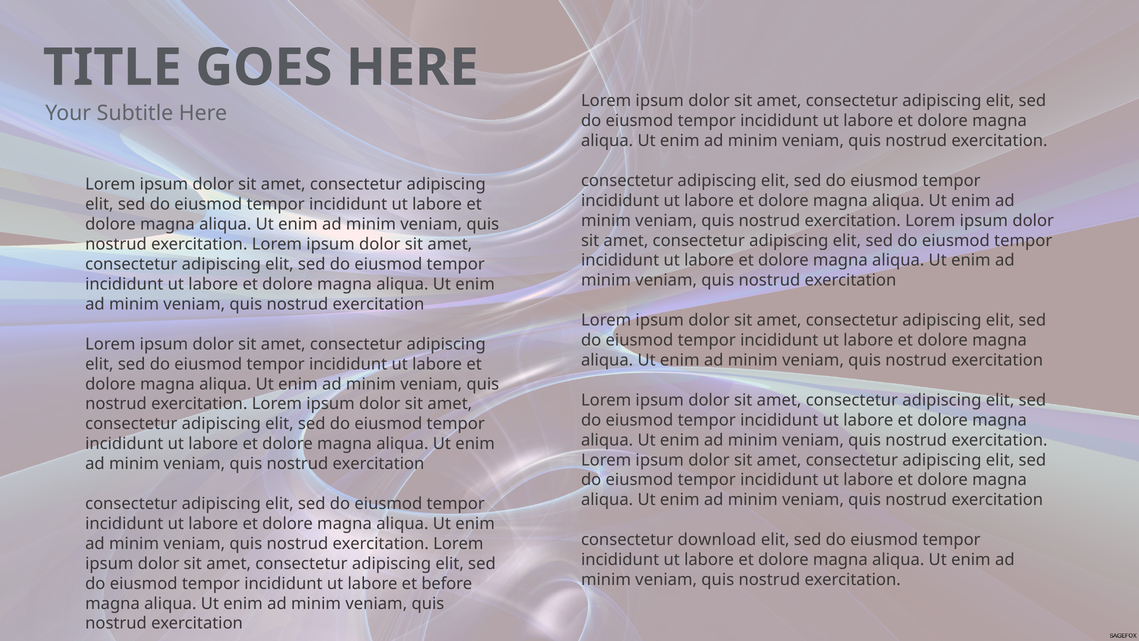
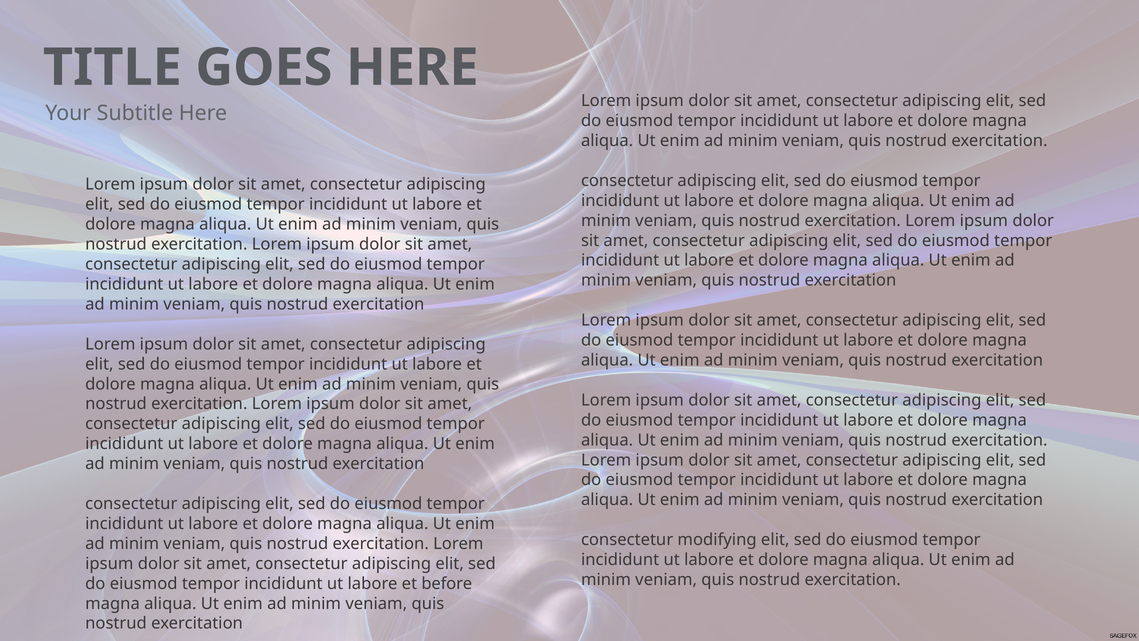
download: download -> modifying (717, 540)
